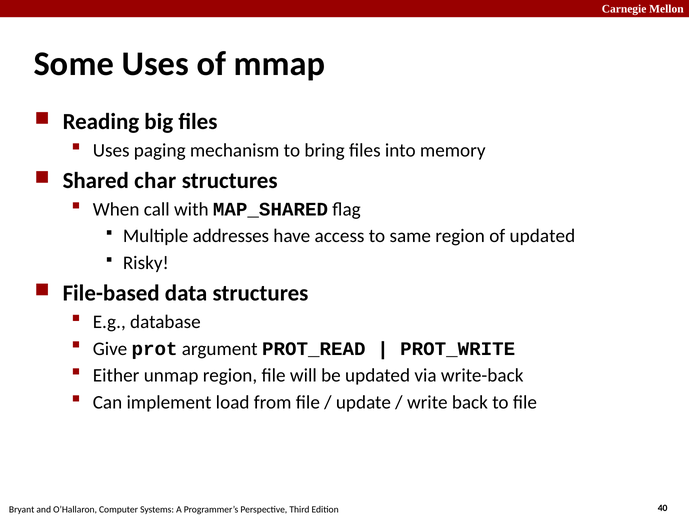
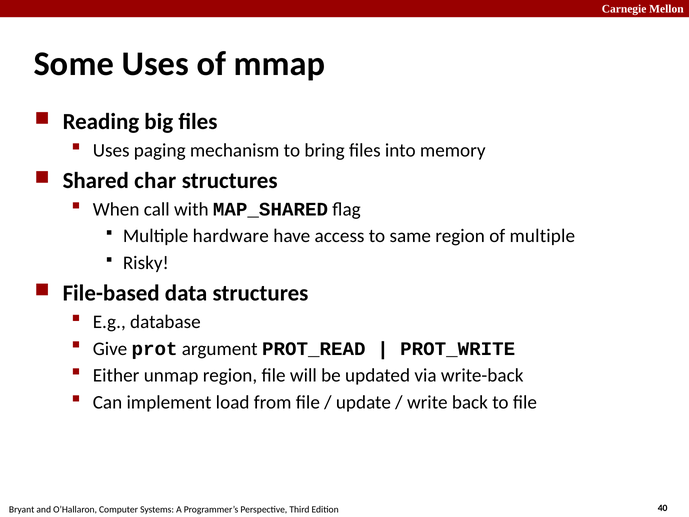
addresses: addresses -> hardware (231, 236)
of updated: updated -> multiple (542, 236)
